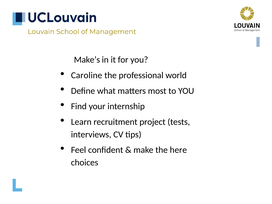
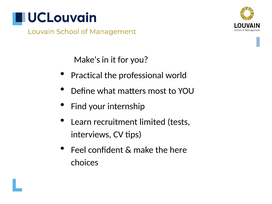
Caroline: Caroline -> Practical (87, 75)
project: project -> limited (152, 122)
